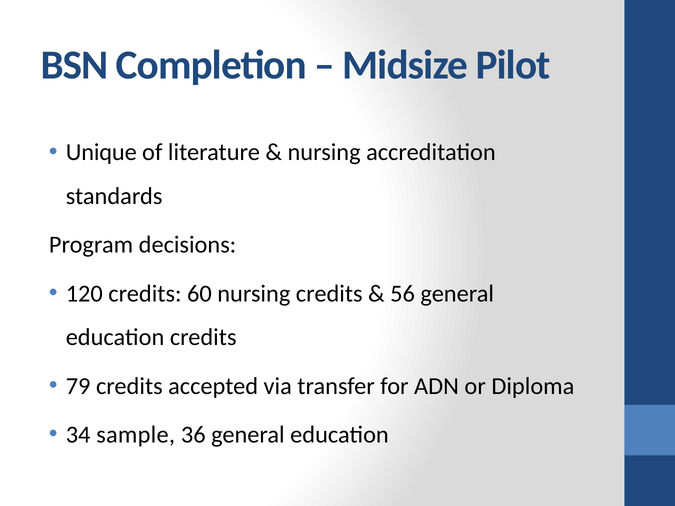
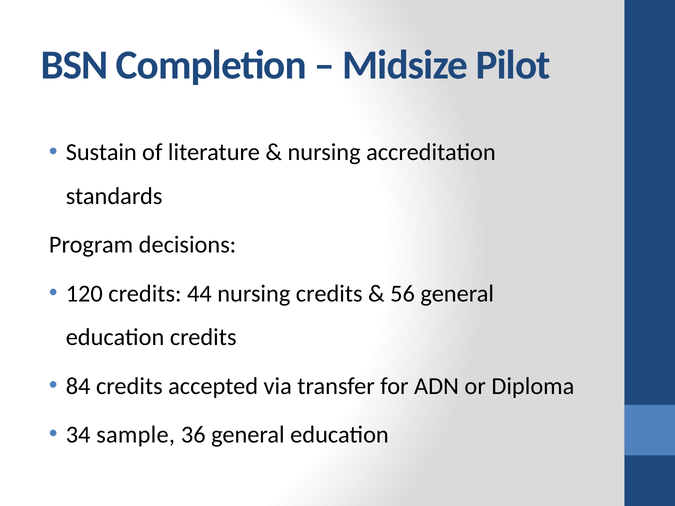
Unique: Unique -> Sustain (101, 152)
60: 60 -> 44 (199, 294)
79: 79 -> 84 (78, 386)
